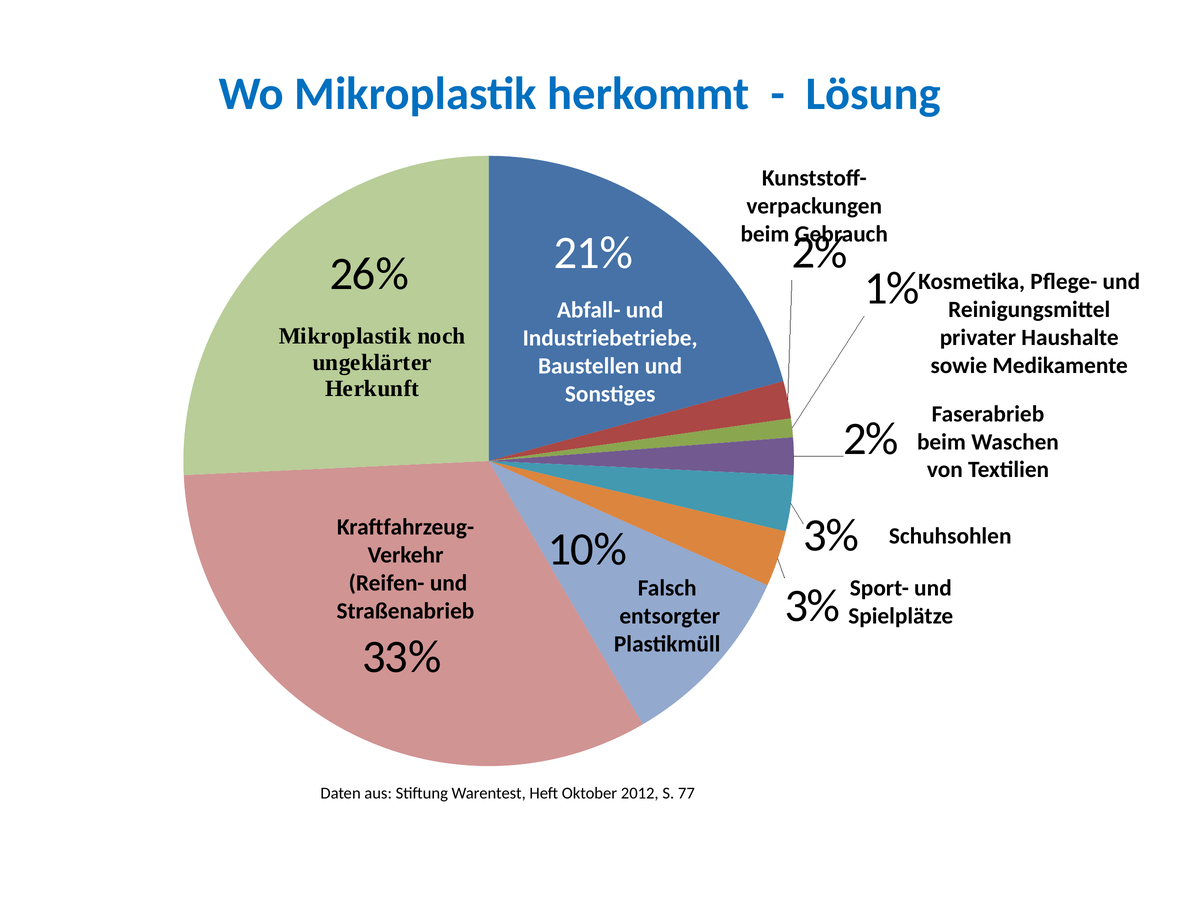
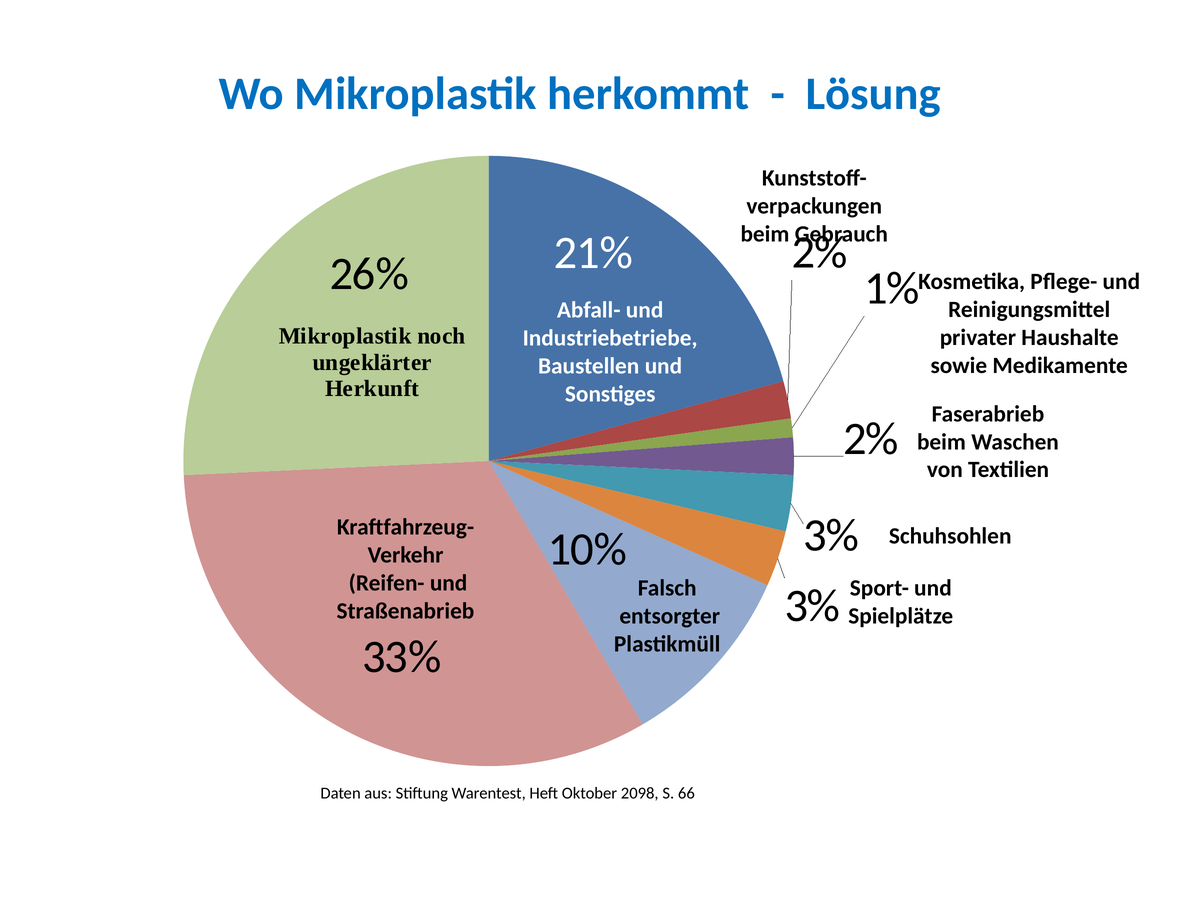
2012: 2012 -> 2098 (640, 794)
77: 77 -> 66 (686, 794)
